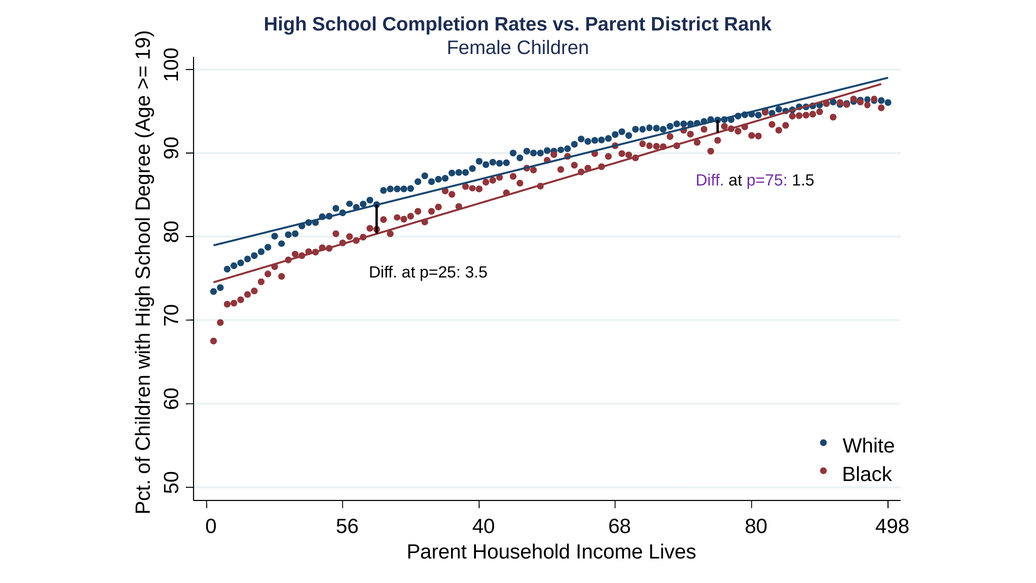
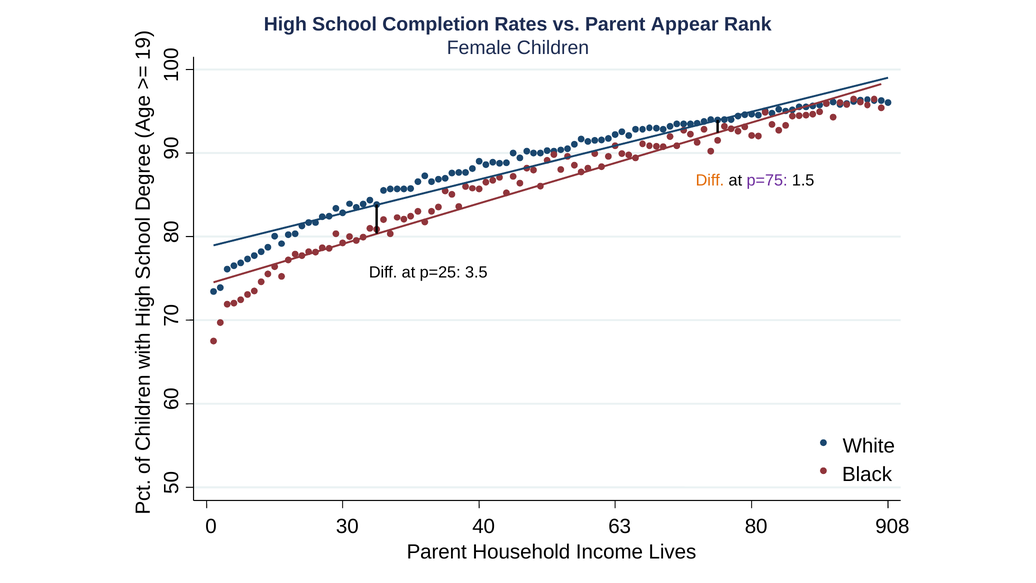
District: District -> Appear (685, 24)
Diff colour: purple -> orange (710, 180)
56: 56 -> 30 (347, 526)
68: 68 -> 63 (620, 526)
498: 498 -> 908 (892, 526)
